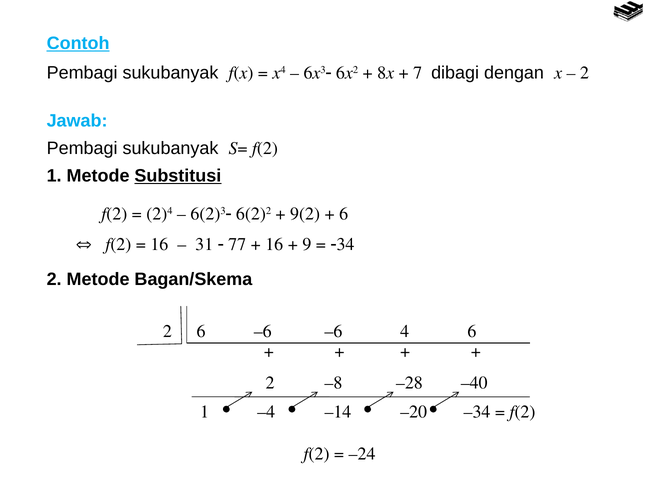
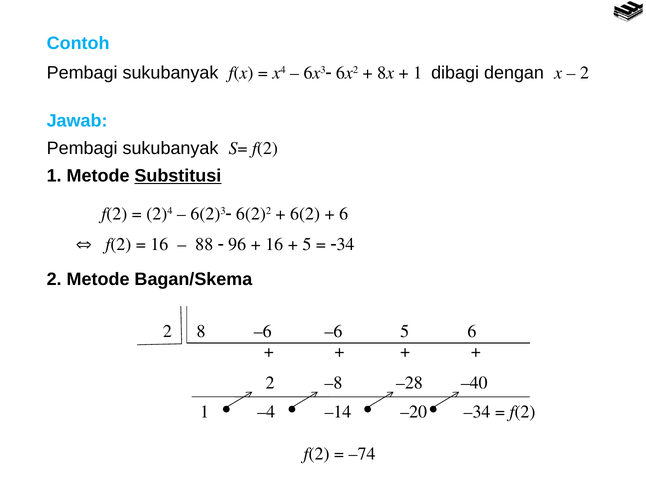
Contoh underline: present -> none (78, 43)
7: 7 -> 1 (418, 73)
9(2: 9(2 -> 6(2 (305, 214)
31: 31 -> 88 (204, 244)
77: 77 -> 96 (237, 244)
9: 9 -> 5 (307, 244)
2 6: 6 -> 8 (201, 332)
–6 4: 4 -> 5 (405, 332)
–24: –24 -> –74 (362, 454)
